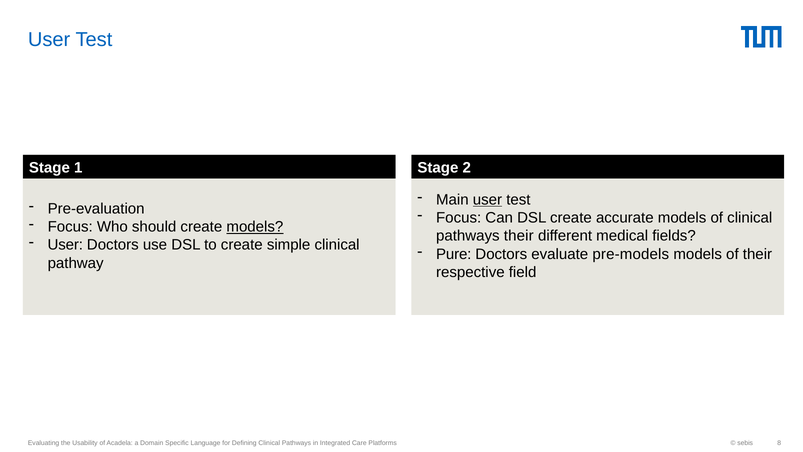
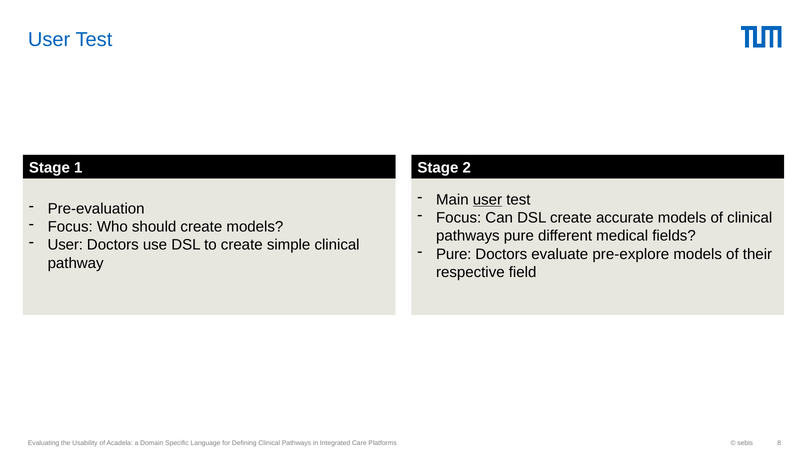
models underline: present -> none (255, 227)
pathways their: their -> pure (519, 236)
pre-models: pre-models -> pre-explore (631, 254)
